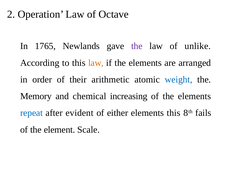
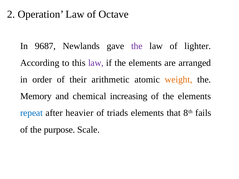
1765: 1765 -> 9687 (45, 46)
unlike: unlike -> lighter (198, 46)
law colour: orange -> purple (96, 63)
weight colour: blue -> orange (179, 80)
evident: evident -> heavier (80, 113)
either: either -> triads (118, 113)
elements this: this -> that (174, 113)
element: element -> purpose (59, 130)
